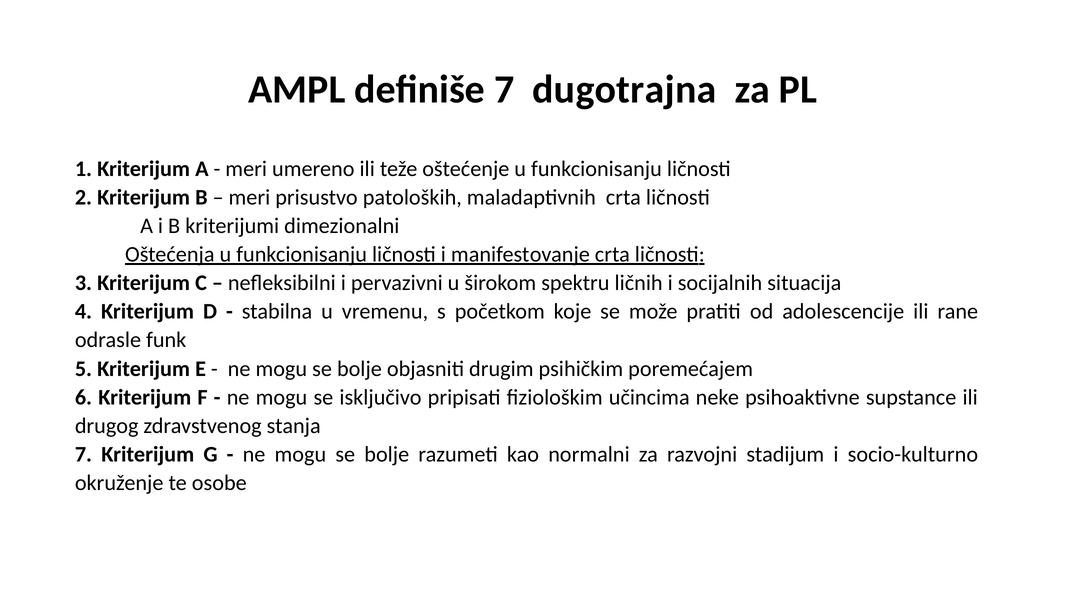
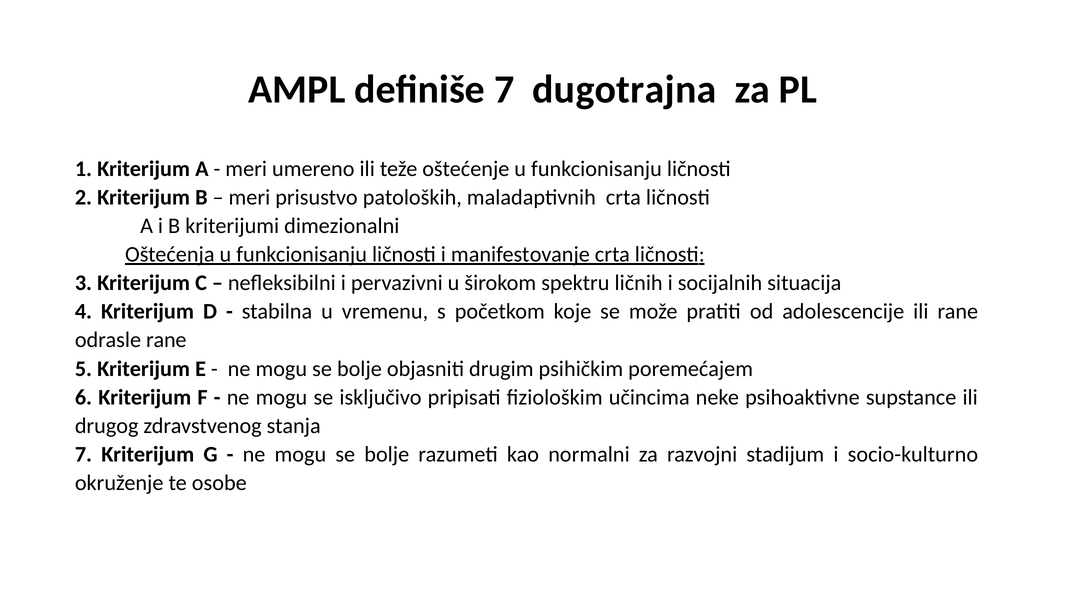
odrasle funk: funk -> rane (166, 340)
